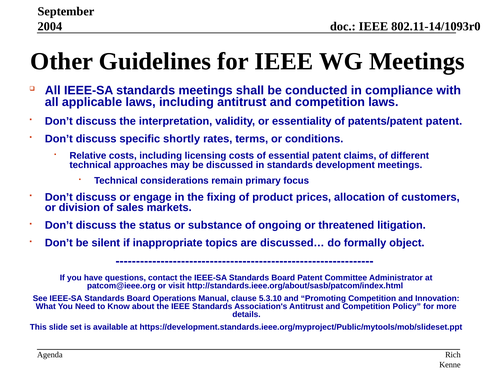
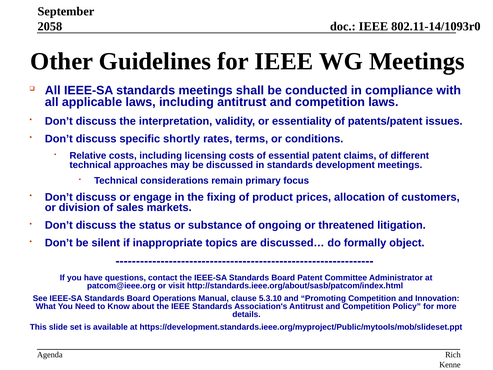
2004: 2004 -> 2058 (50, 26)
patents/patent patent: patent -> issues (444, 121)
